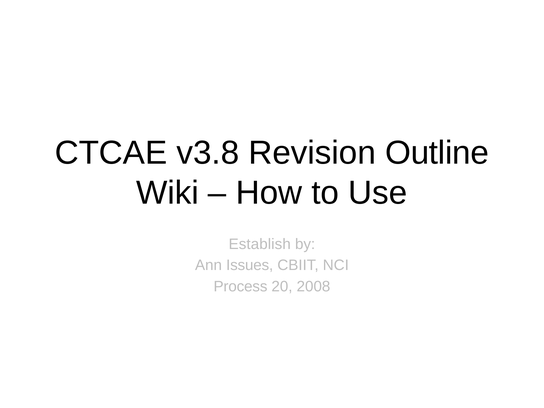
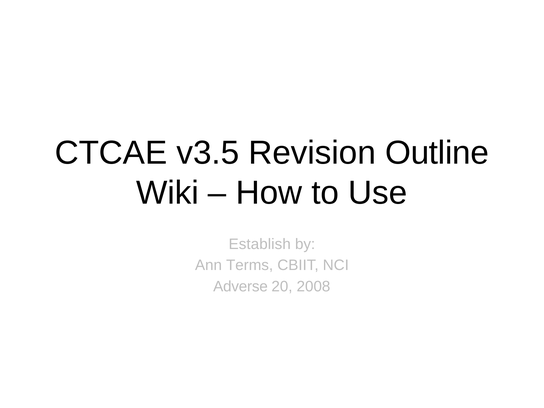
v3.8: v3.8 -> v3.5 (208, 153)
Issues: Issues -> Terms (250, 265)
Process: Process -> Adverse (240, 286)
